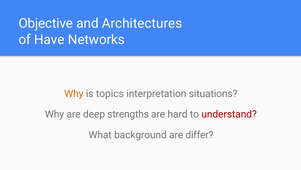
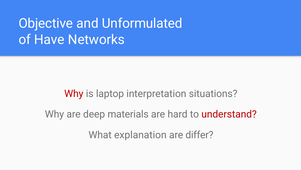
Architectures: Architectures -> Unformulated (142, 23)
Why colour: orange -> red (74, 93)
topics: topics -> laptop (110, 93)
strengths: strengths -> materials (128, 114)
background: background -> explanation (140, 134)
